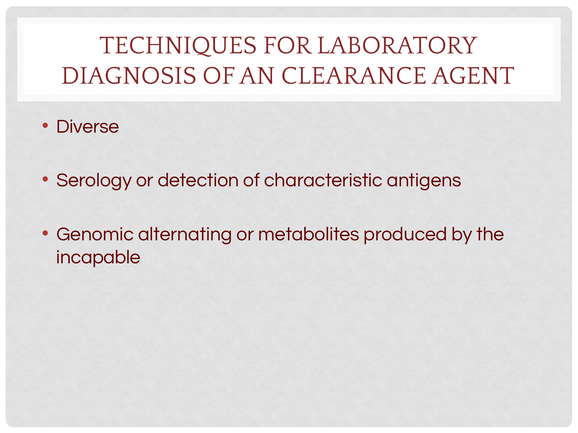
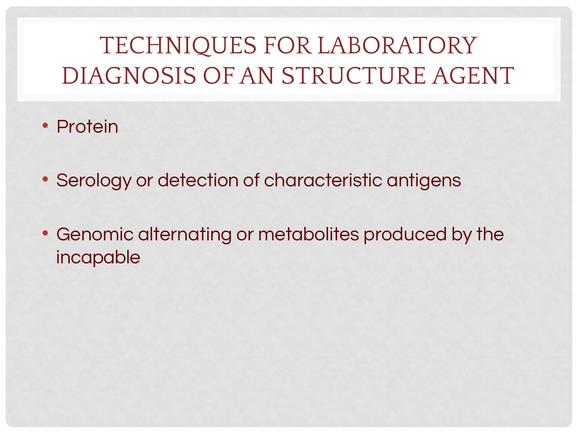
CLEARANCE: CLEARANCE -> STRUCTURE (354, 76)
Diverse: Diverse -> Protein (88, 127)
